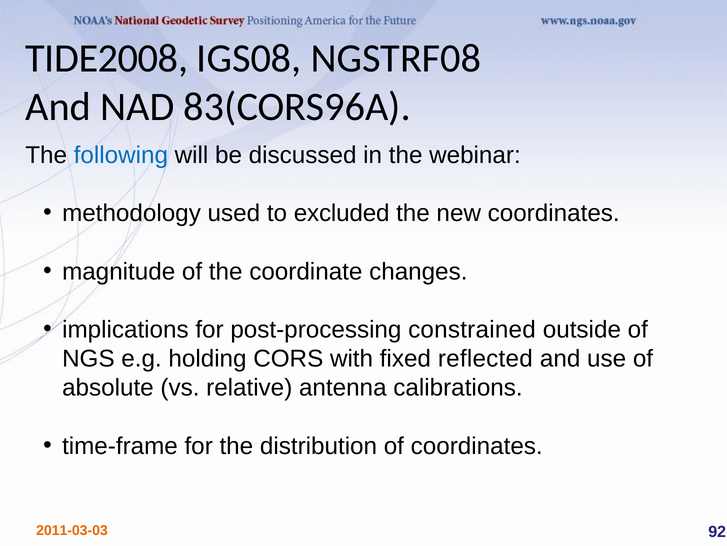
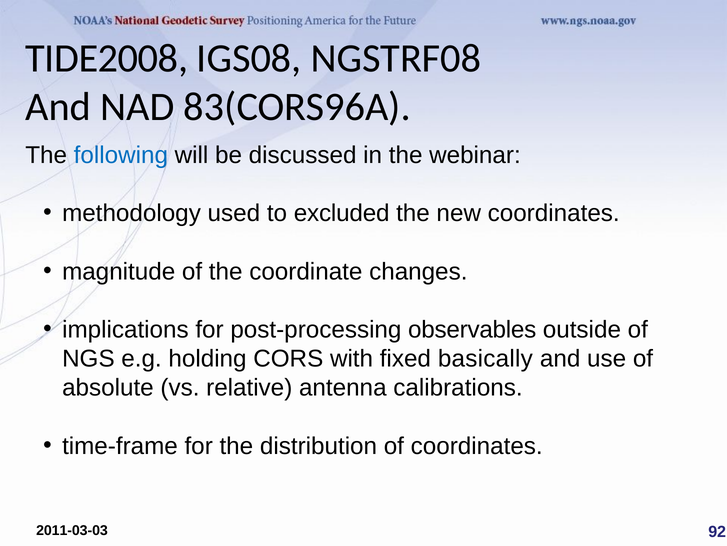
constrained: constrained -> observables (472, 329)
reflected: reflected -> basically (485, 358)
2011-03-03 colour: orange -> black (72, 530)
